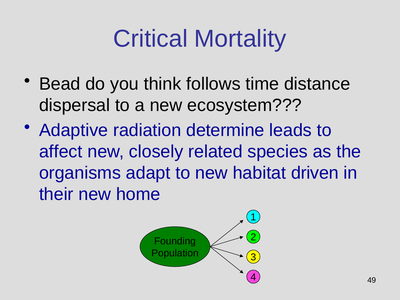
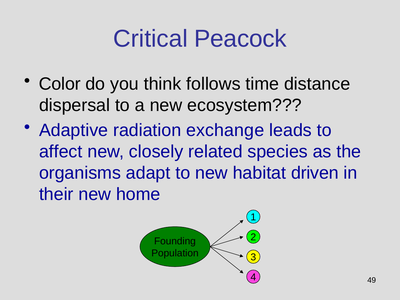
Mortality: Mortality -> Peacock (240, 39)
Bead: Bead -> Color (60, 84)
determine: determine -> exchange (225, 130)
